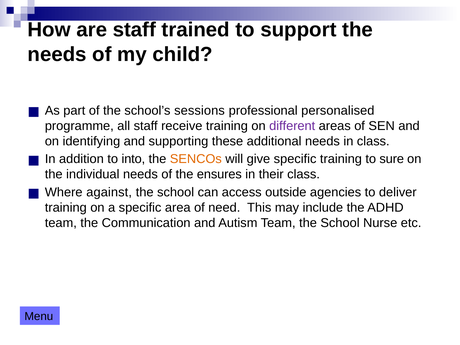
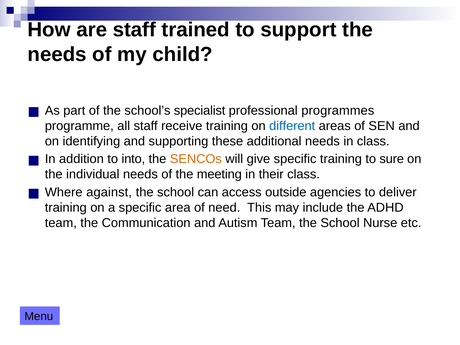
sessions: sessions -> specialist (200, 111)
personalised: personalised -> programmes (338, 111)
different colour: purple -> blue (292, 126)
ensures: ensures -> meeting (219, 174)
